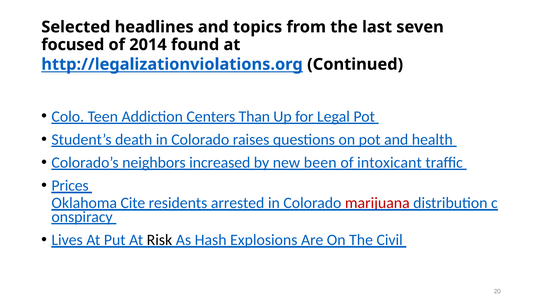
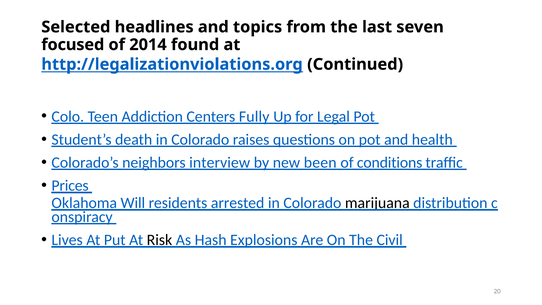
Than: Than -> Fully (254, 116)
increased: increased -> interview (220, 163)
intoxicant: intoxicant -> conditions (390, 163)
Cite: Cite -> Will (133, 203)
marijuana colour: red -> black (377, 203)
